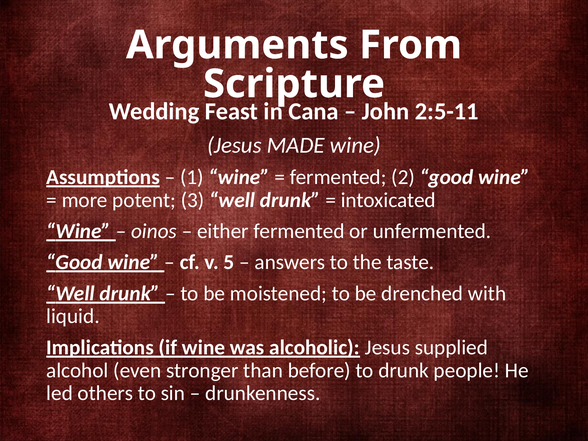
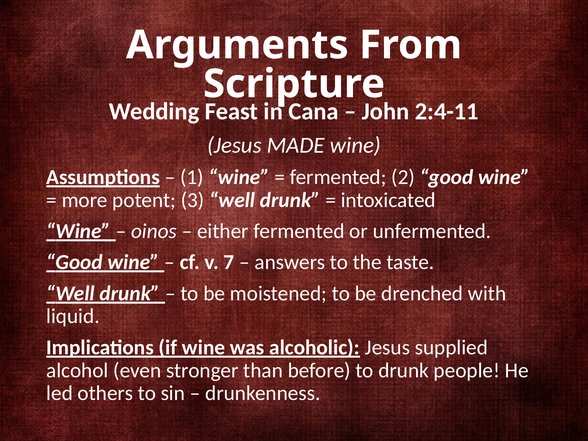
2:5-11: 2:5-11 -> 2:4-11 (447, 111)
5: 5 -> 7 (229, 262)
